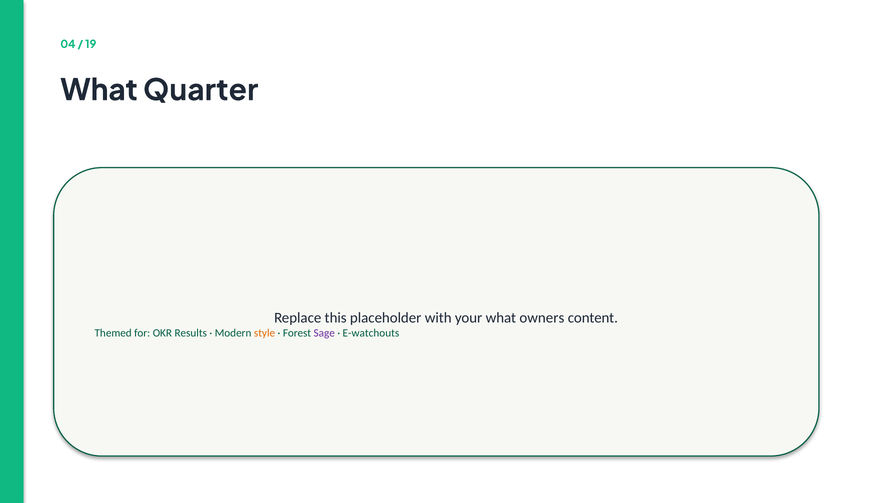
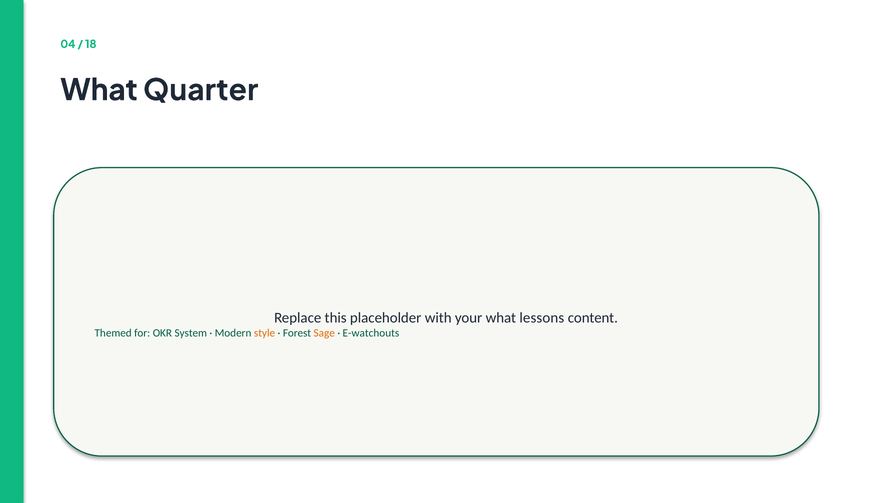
19: 19 -> 18 (91, 44)
owners: owners -> lessons (542, 318)
Results: Results -> System (191, 334)
Sage colour: purple -> orange (324, 334)
